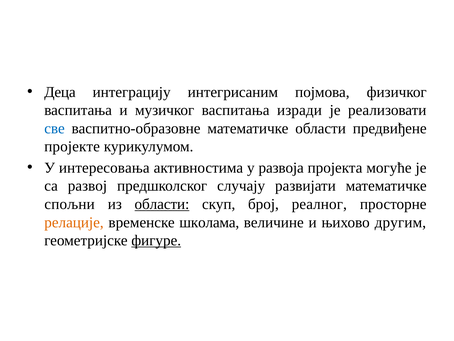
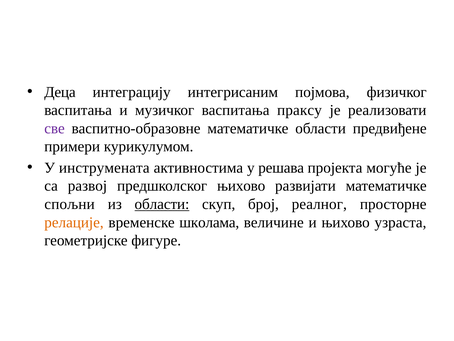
изради: изради -> праксу (299, 110)
све colour: blue -> purple (55, 128)
пројекте: пројекте -> примери (72, 146)
интересовања: интересовања -> инструмената (104, 168)
развоја: развоја -> решава (281, 168)
предшколског случају: случају -> њихово (241, 186)
другим: другим -> узраста (400, 222)
фигуре underline: present -> none (156, 240)
